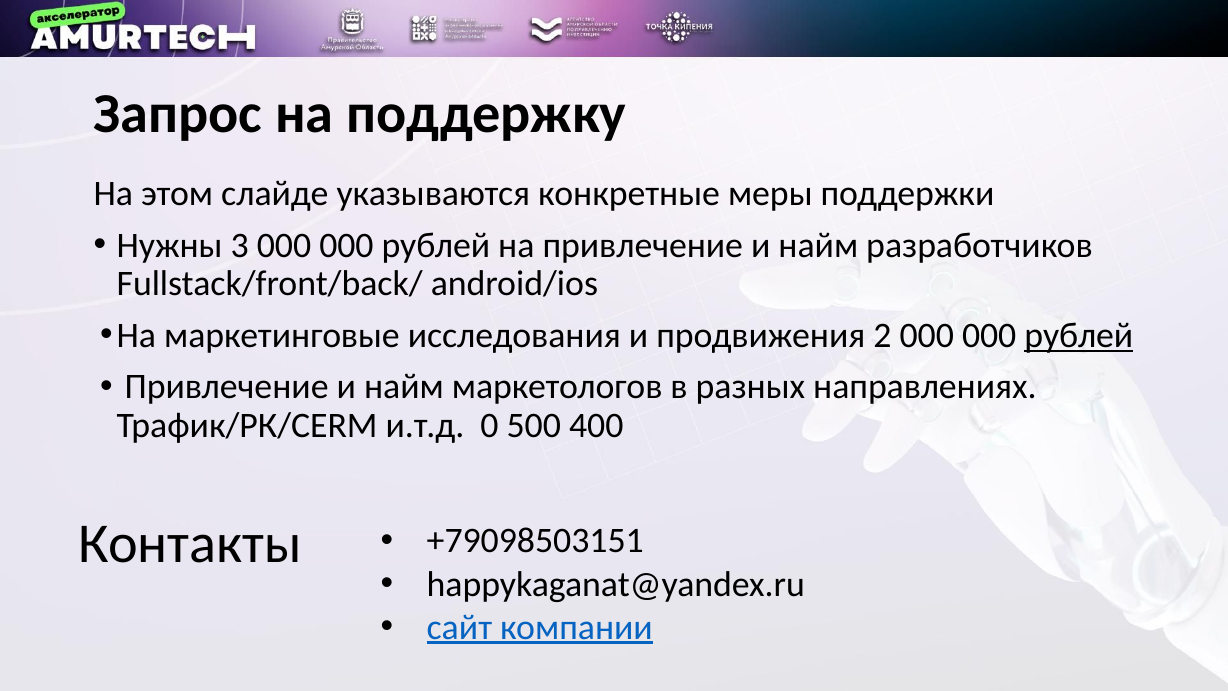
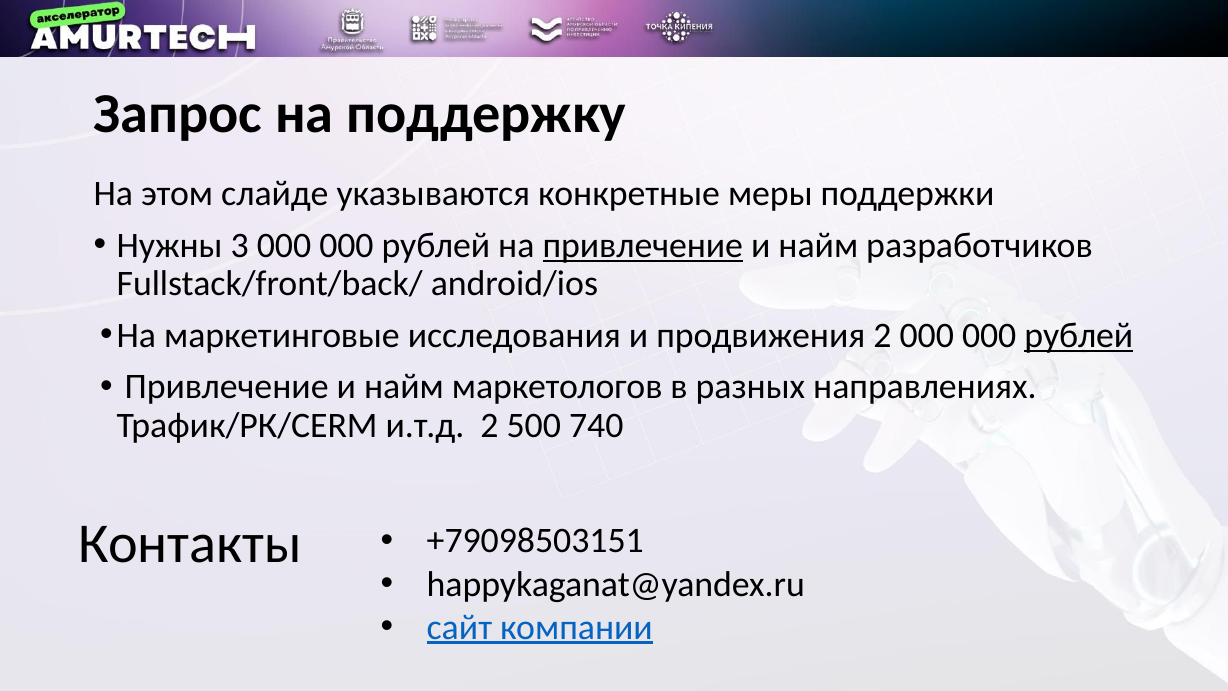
привлечение underline: none -> present (643, 245)
и.т.д 0: 0 -> 2 (489, 425)
400: 400 -> 740 (596, 425)
